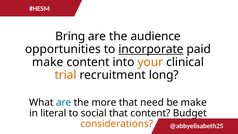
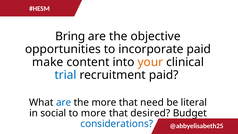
audience: audience -> objective (156, 36)
incorporate underline: present -> none (151, 49)
trial colour: orange -> blue (66, 75)
recruitment long: long -> paid (164, 75)
be make: make -> literal (194, 102)
literal: literal -> social (53, 113)
to social: social -> more (94, 113)
that content: content -> desired (150, 113)
considerations colour: orange -> blue (117, 124)
